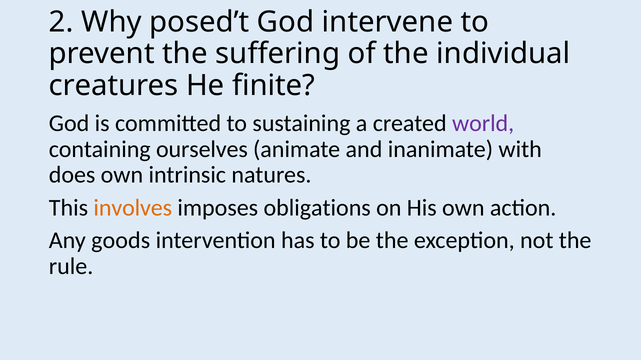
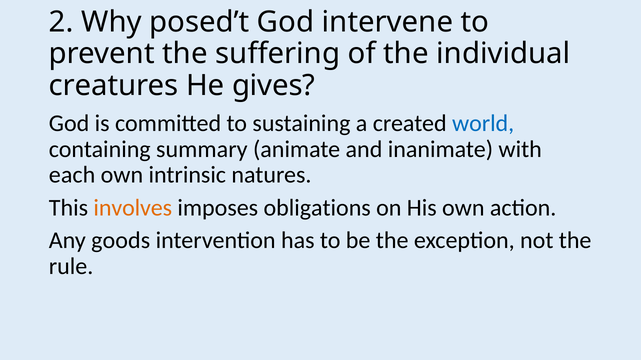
finite: finite -> gives (274, 86)
world colour: purple -> blue (483, 123)
ourselves: ourselves -> summary (202, 149)
does: does -> each (72, 175)
